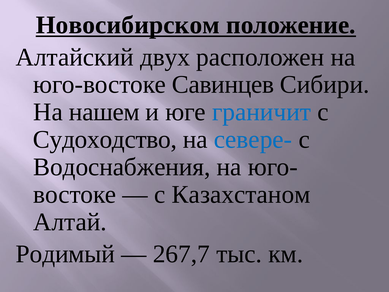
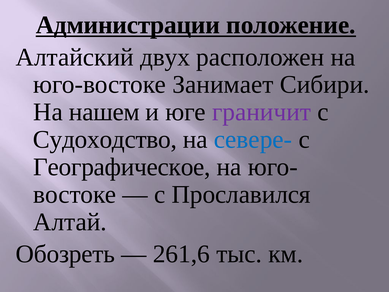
Новосибирском: Новосибирском -> Администрации (128, 25)
Савинцев: Савинцев -> Занимает (223, 85)
граничит colour: blue -> purple (262, 112)
Водоснабжения: Водоснабжения -> Географическое (122, 167)
Казахстаном: Казахстаном -> Прославился (241, 194)
Родимый: Родимый -> Обозреть (65, 254)
267,7: 267,7 -> 261,6 (181, 254)
